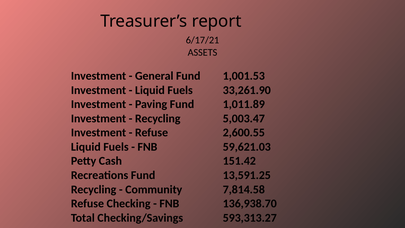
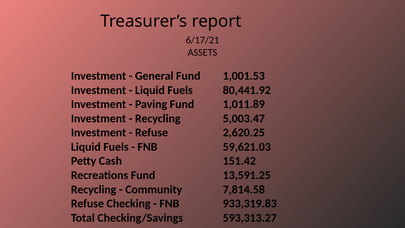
33,261.90: 33,261.90 -> 80,441.92 (247, 90)
2,600.55: 2,600.55 -> 2,620.25 (244, 133)
136,938.70: 136,938.70 -> 933,319.83 (250, 203)
